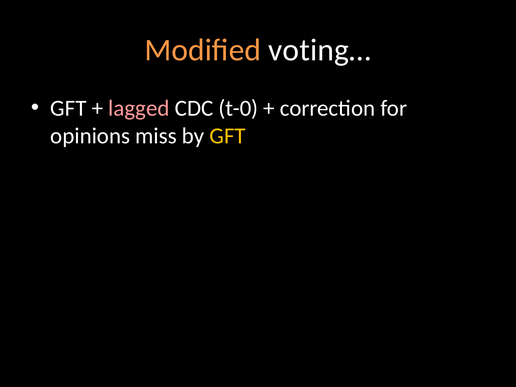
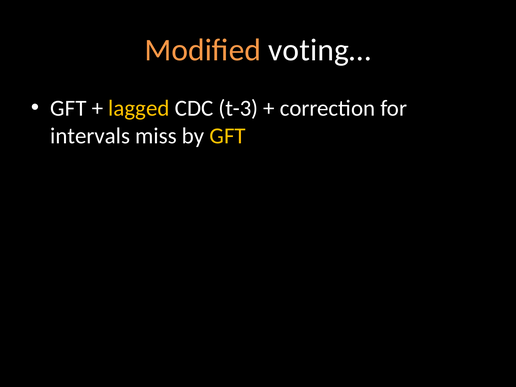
lagged colour: pink -> yellow (139, 108)
t-0: t-0 -> t-3 (238, 108)
opinions: opinions -> intervals (90, 136)
